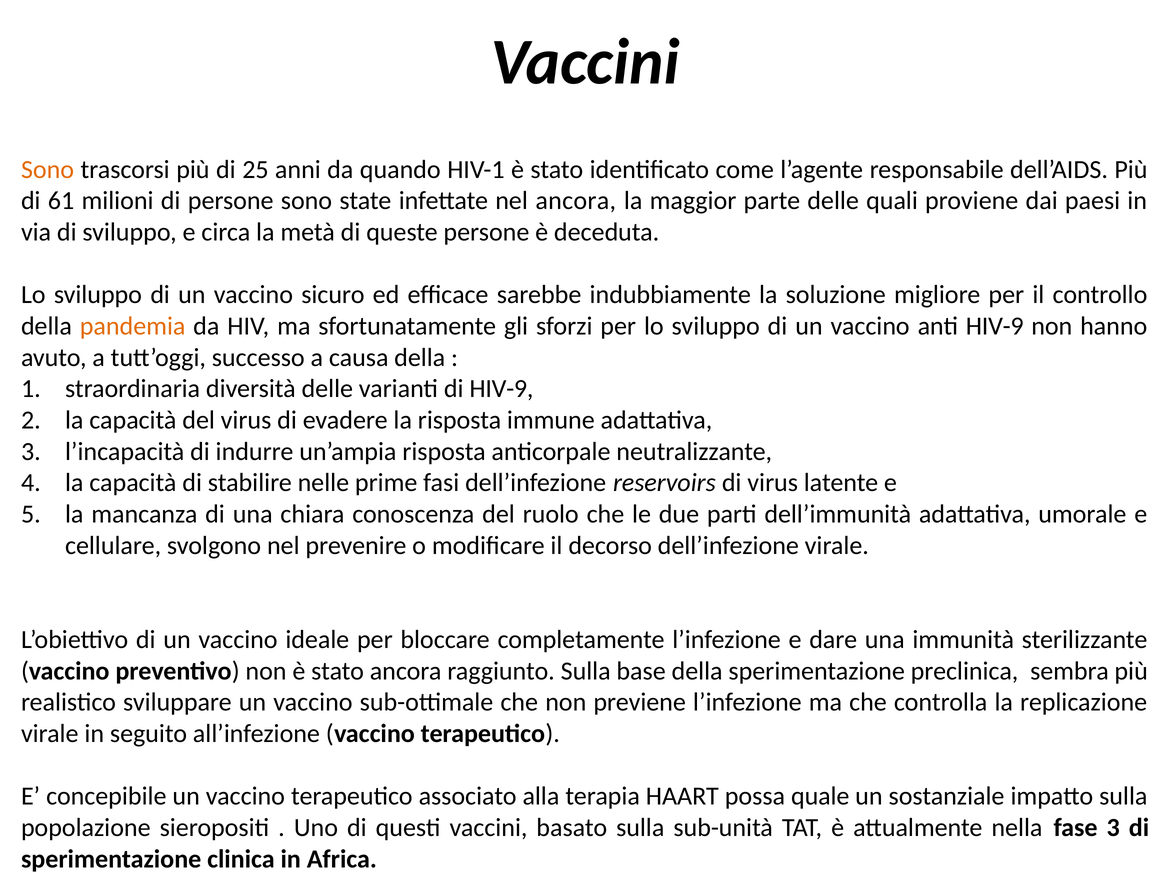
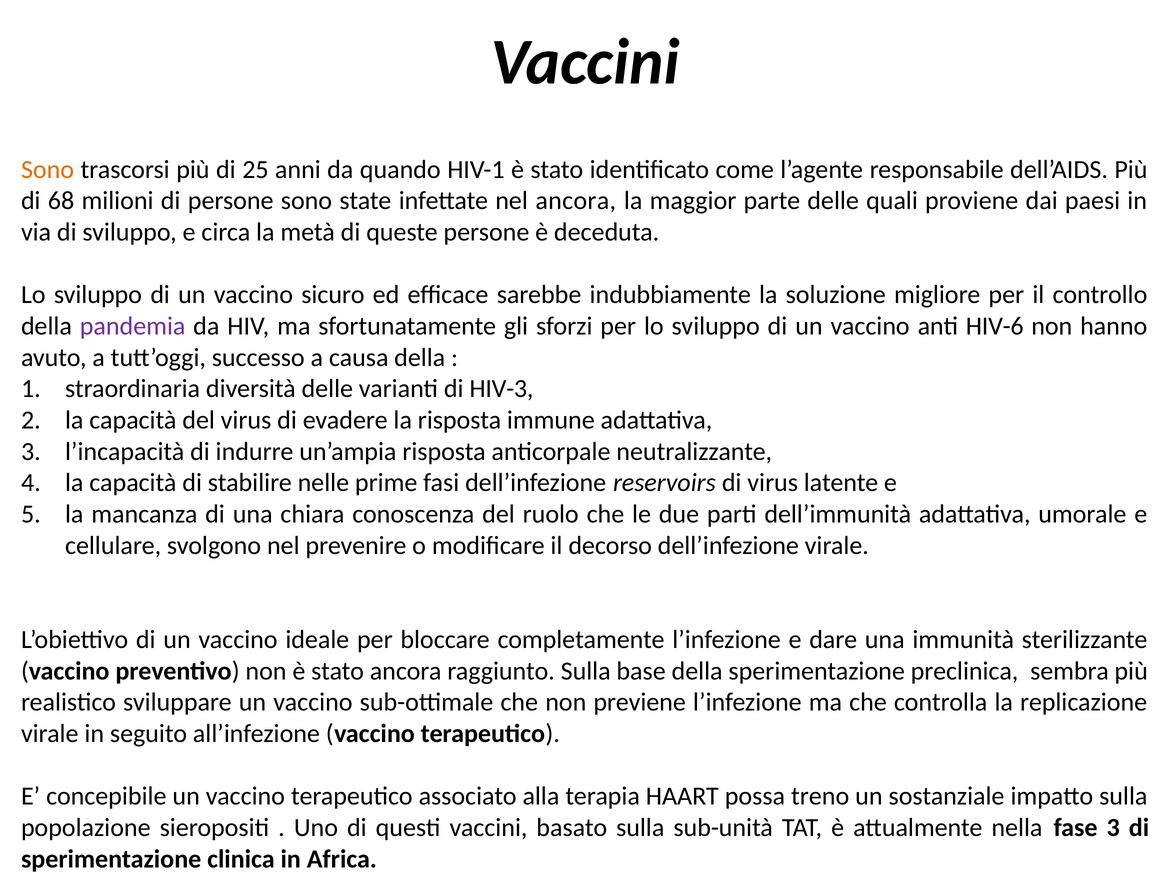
61: 61 -> 68 (61, 201)
pandemia colour: orange -> purple (133, 326)
anti HIV-9: HIV-9 -> HIV-6 (995, 326)
di HIV-9: HIV-9 -> HIV-3 (501, 388)
quale: quale -> treno (820, 796)
